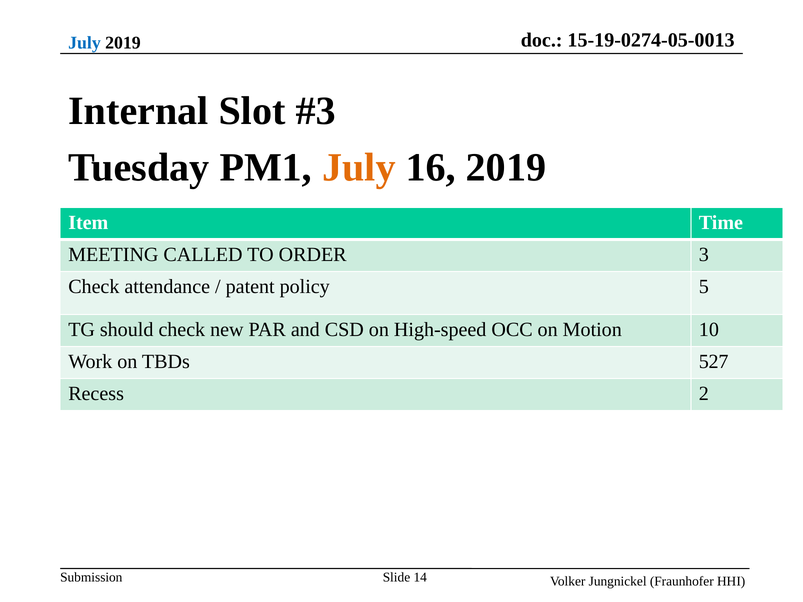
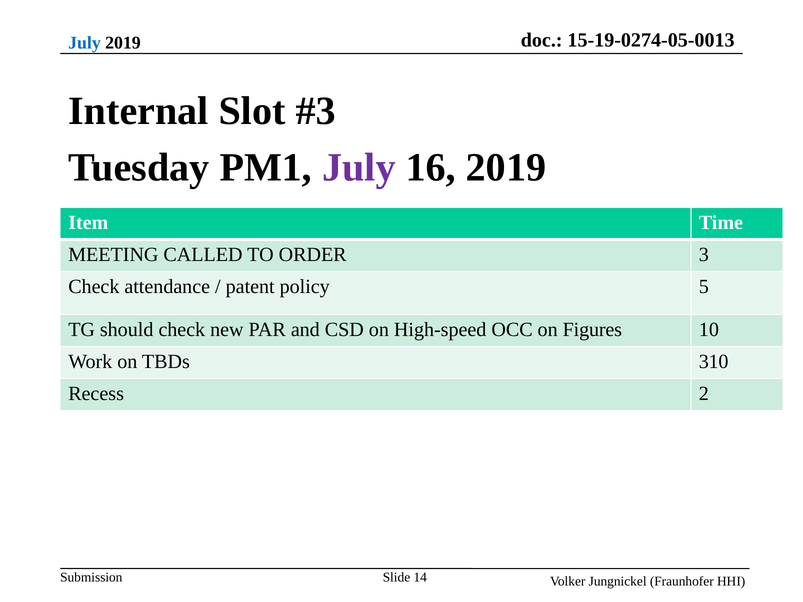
July colour: orange -> purple (359, 167)
Motion: Motion -> Figures (592, 330)
527: 527 -> 310 (714, 362)
